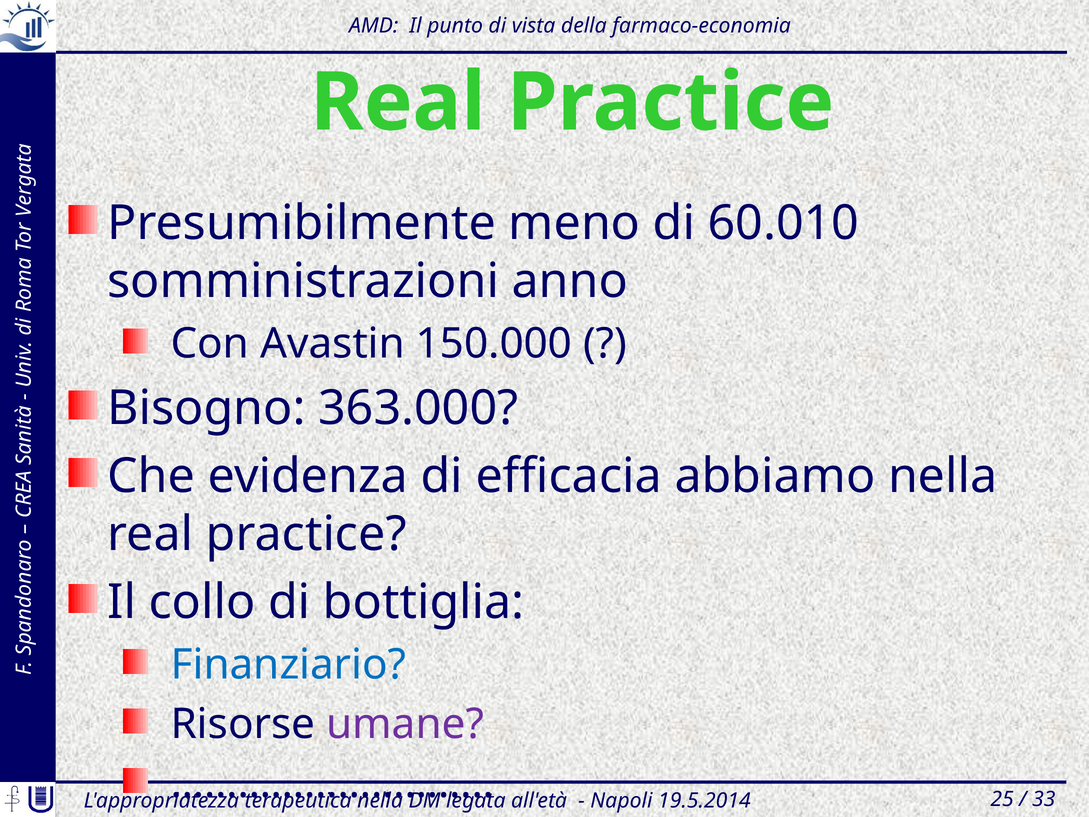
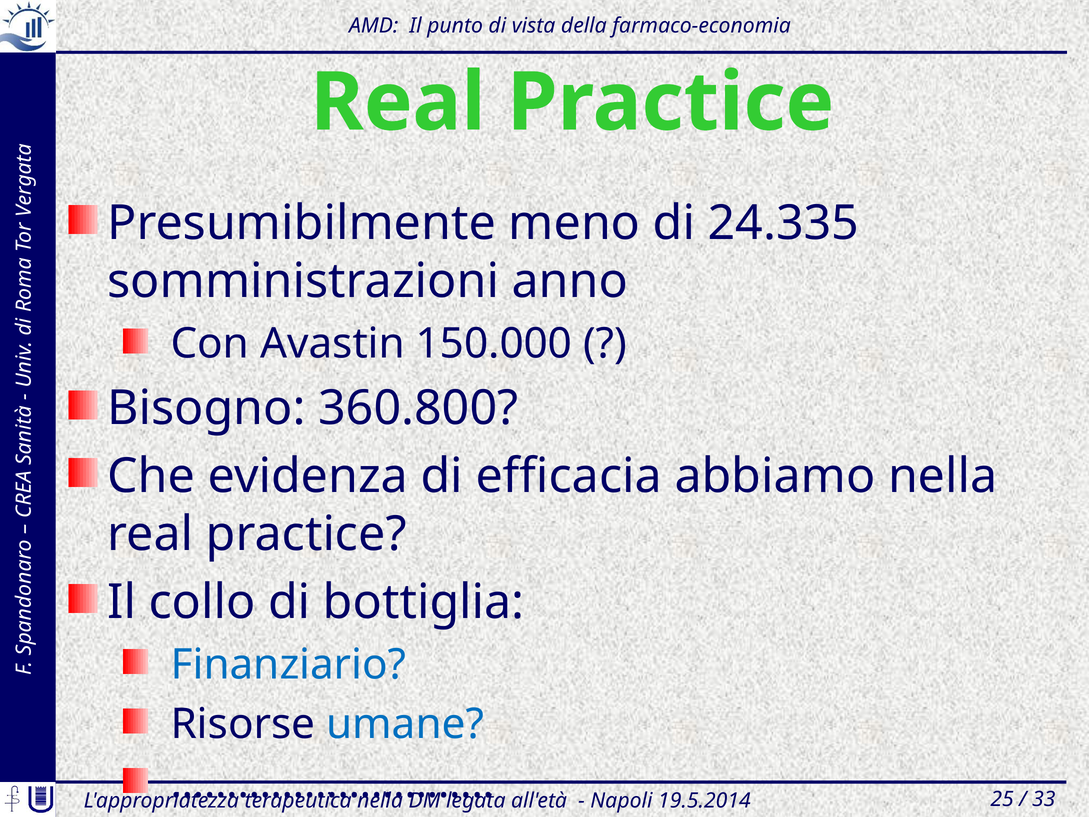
60.010: 60.010 -> 24.335 (783, 223)
363.000: 363.000 -> 360.800 (418, 408)
umane colour: purple -> blue (405, 724)
